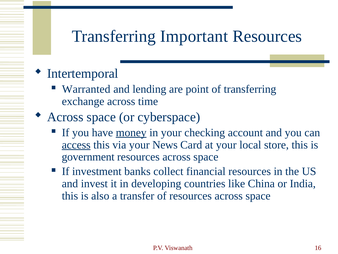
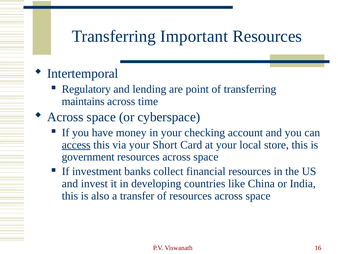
Warranted: Warranted -> Regulatory (86, 89)
exchange: exchange -> maintains (83, 101)
money underline: present -> none (131, 132)
News: News -> Short (165, 145)
